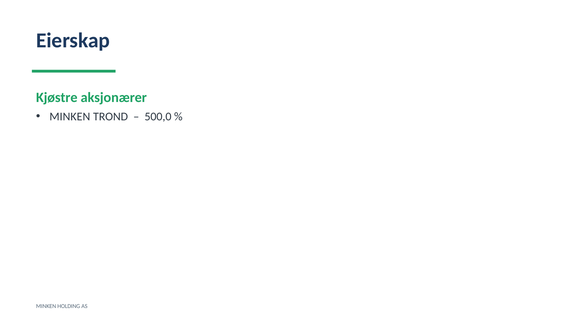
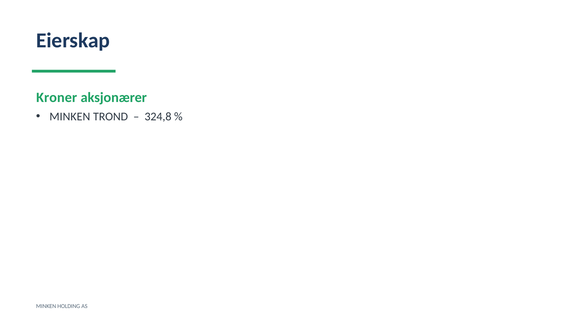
Kjøstre: Kjøstre -> Kroner (57, 98)
500,0: 500,0 -> 324,8 (158, 117)
